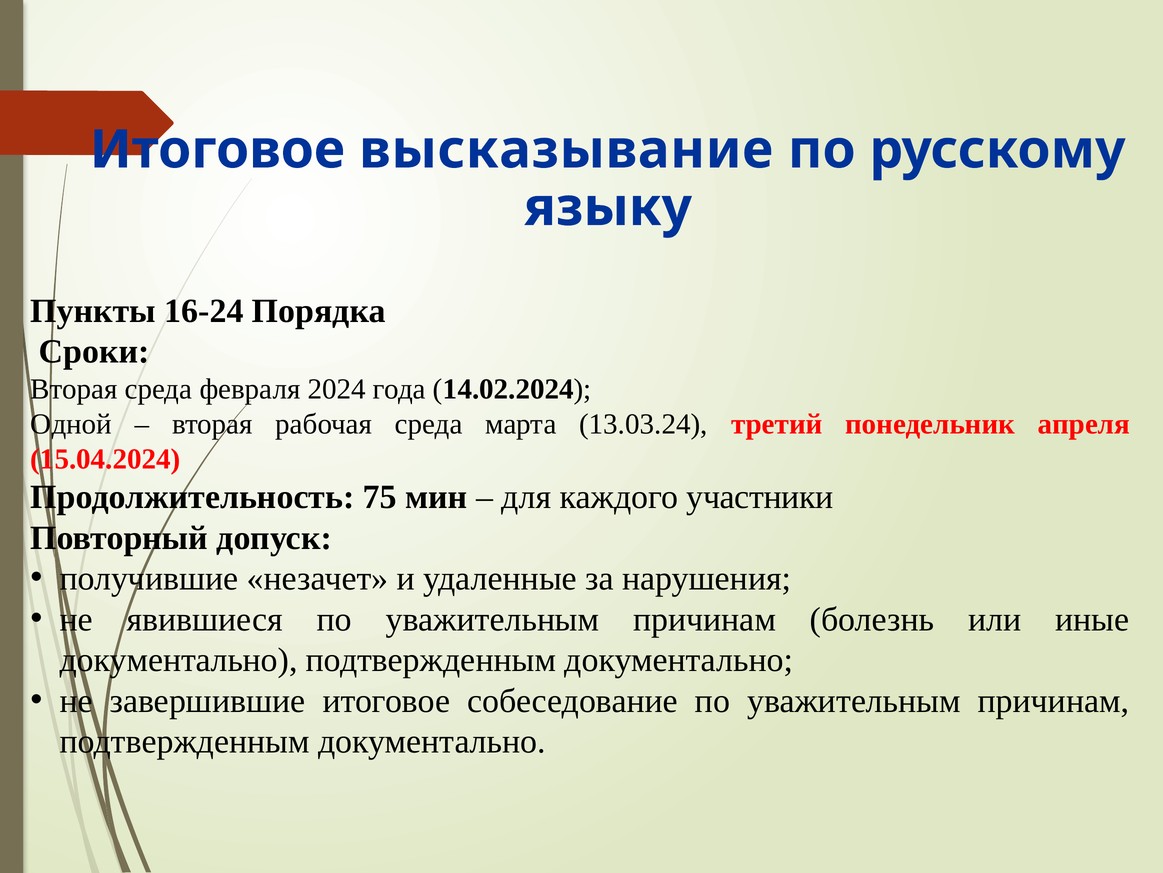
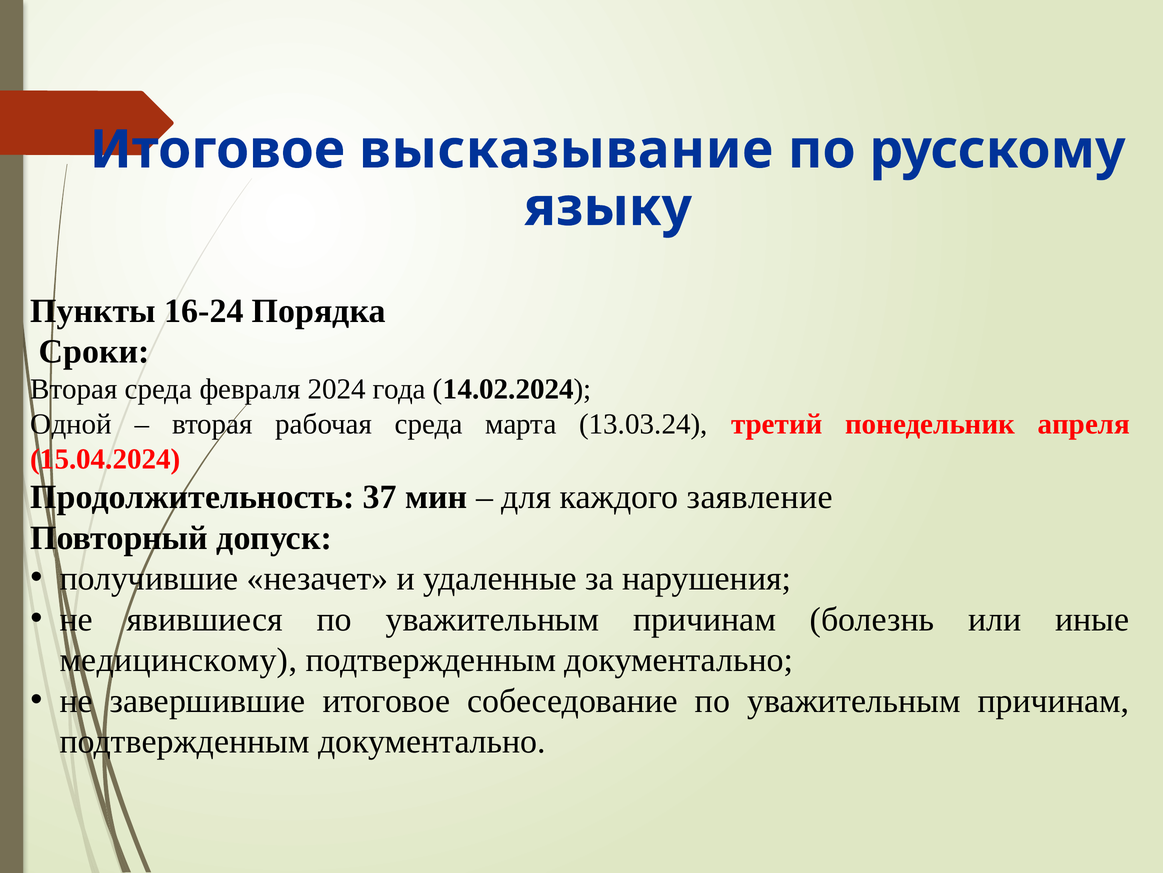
75: 75 -> 37 (380, 497)
участники: участники -> заявление (760, 497)
документально: документально -> медицинскому (178, 660)
